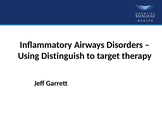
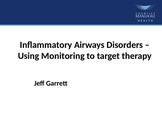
Distinguish: Distinguish -> Monitoring (63, 56)
